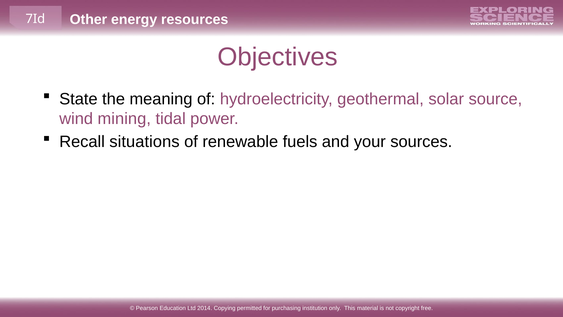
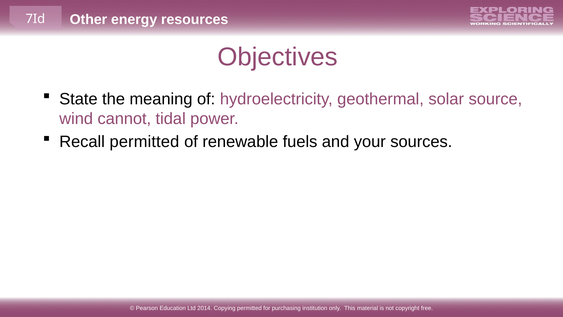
mining: mining -> cannot (124, 119)
Recall situations: situations -> permitted (144, 142)
